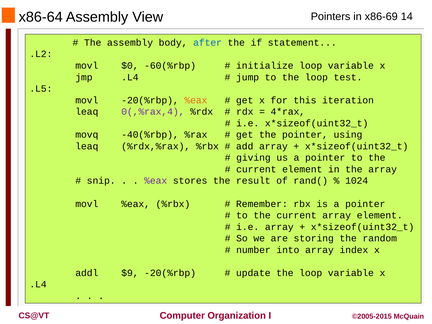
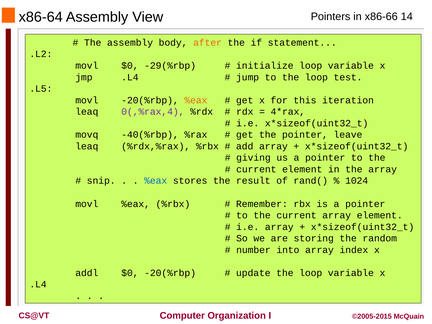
x86-69: x86-69 -> x86-66 (381, 17)
after colour: blue -> orange (208, 43)
-60(%rbp: -60(%rbp -> -29(%rbp (170, 66)
using: using -> leave (348, 135)
%eax colour: purple -> blue (156, 181)
addl $9: $9 -> $0 (130, 273)
